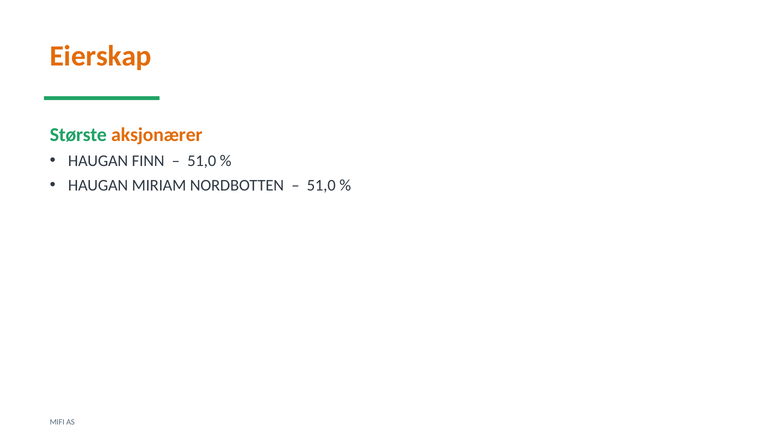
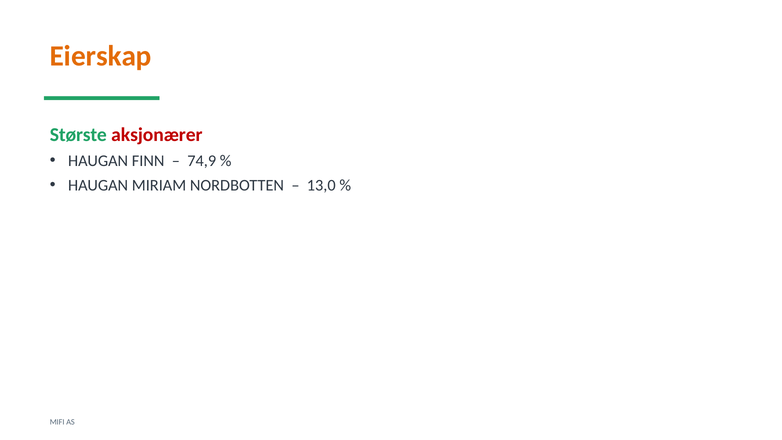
aksjonærer colour: orange -> red (157, 135)
51,0: 51,0 -> 74,9 (202, 161)
51,0: 51,0 -> 13,0 (321, 185)
